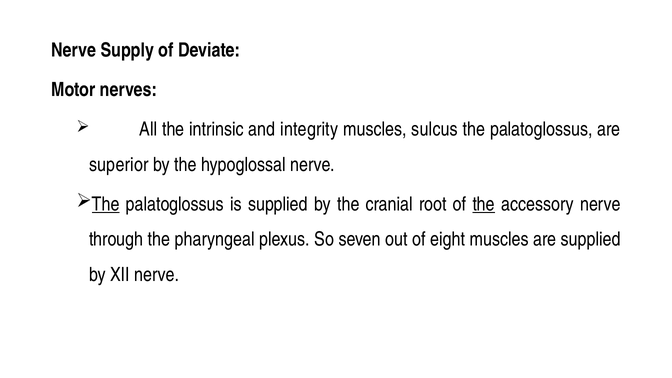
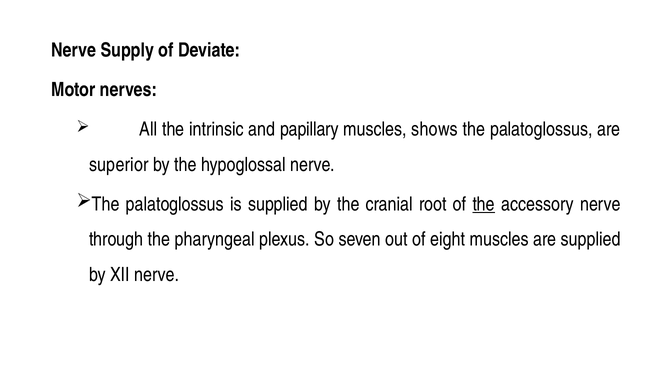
integrity: integrity -> papillary (309, 129)
sulcus: sulcus -> shows (435, 129)
The underline: present -> none (106, 204)
